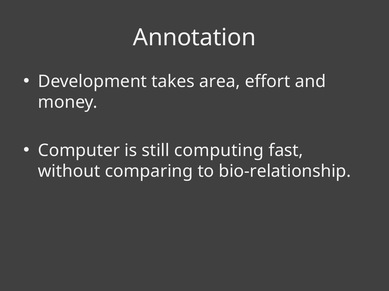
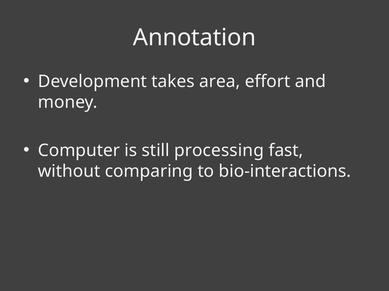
computing: computing -> processing (219, 151)
bio-relationship: bio-relationship -> bio-interactions (285, 172)
